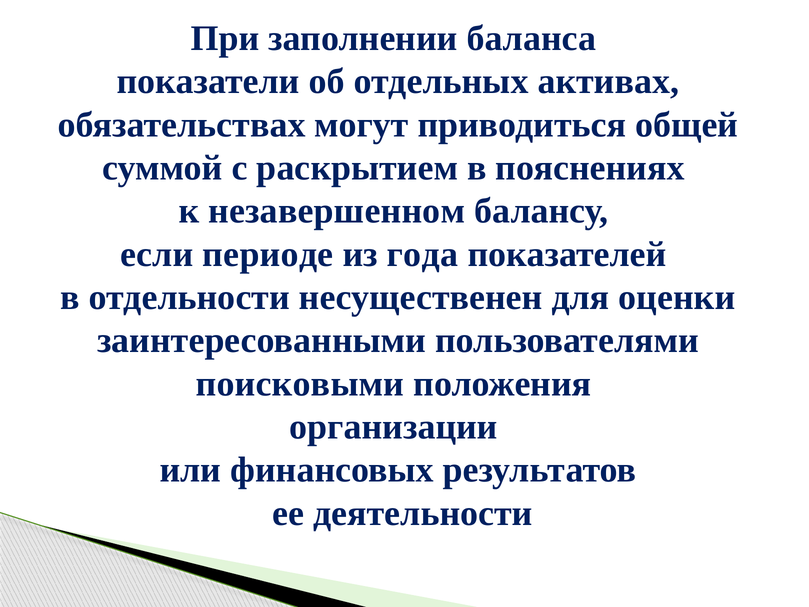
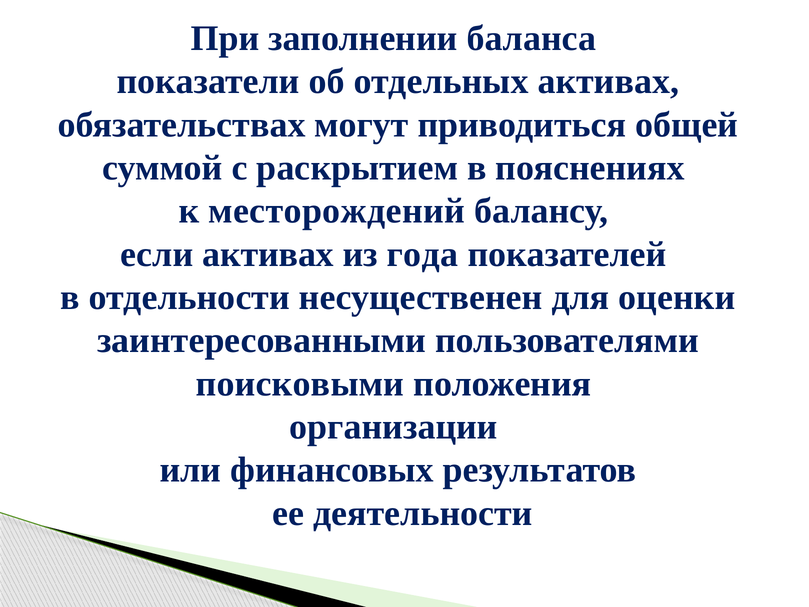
незавершенном: незавершенном -> месторождений (337, 211)
если периоде: периоде -> активах (268, 254)
